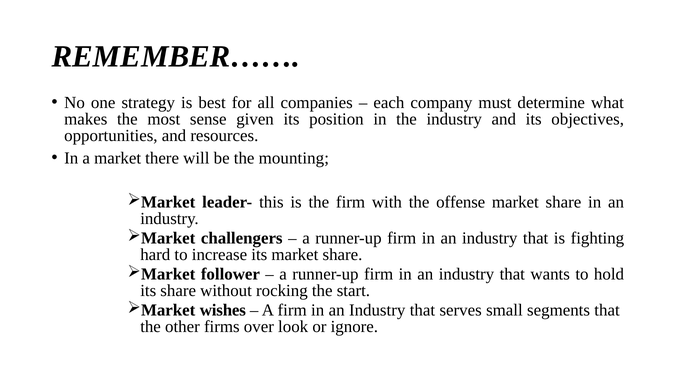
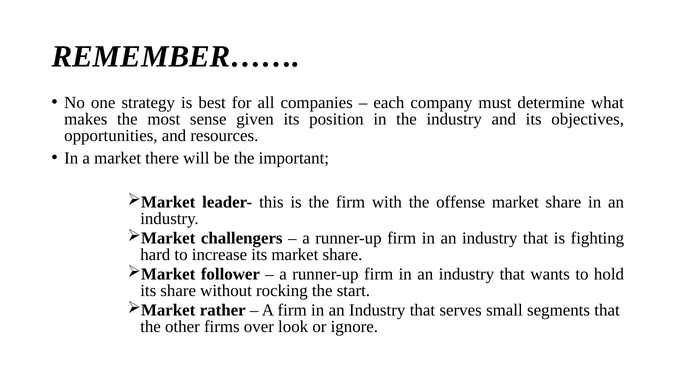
mounting: mounting -> important (294, 158)
wishes: wishes -> rather (223, 310)
